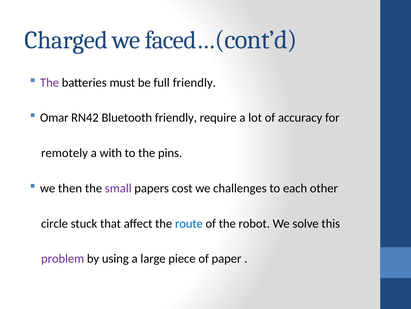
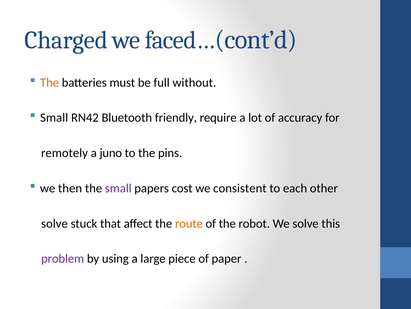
The colour: purple -> orange (50, 82)
full friendly: friendly -> without (194, 82)
Omar: Omar -> Small (54, 118)
with: with -> juno (111, 153)
challenges: challenges -> consistent (240, 188)
circle: circle -> solve (54, 223)
route colour: blue -> orange (189, 223)
